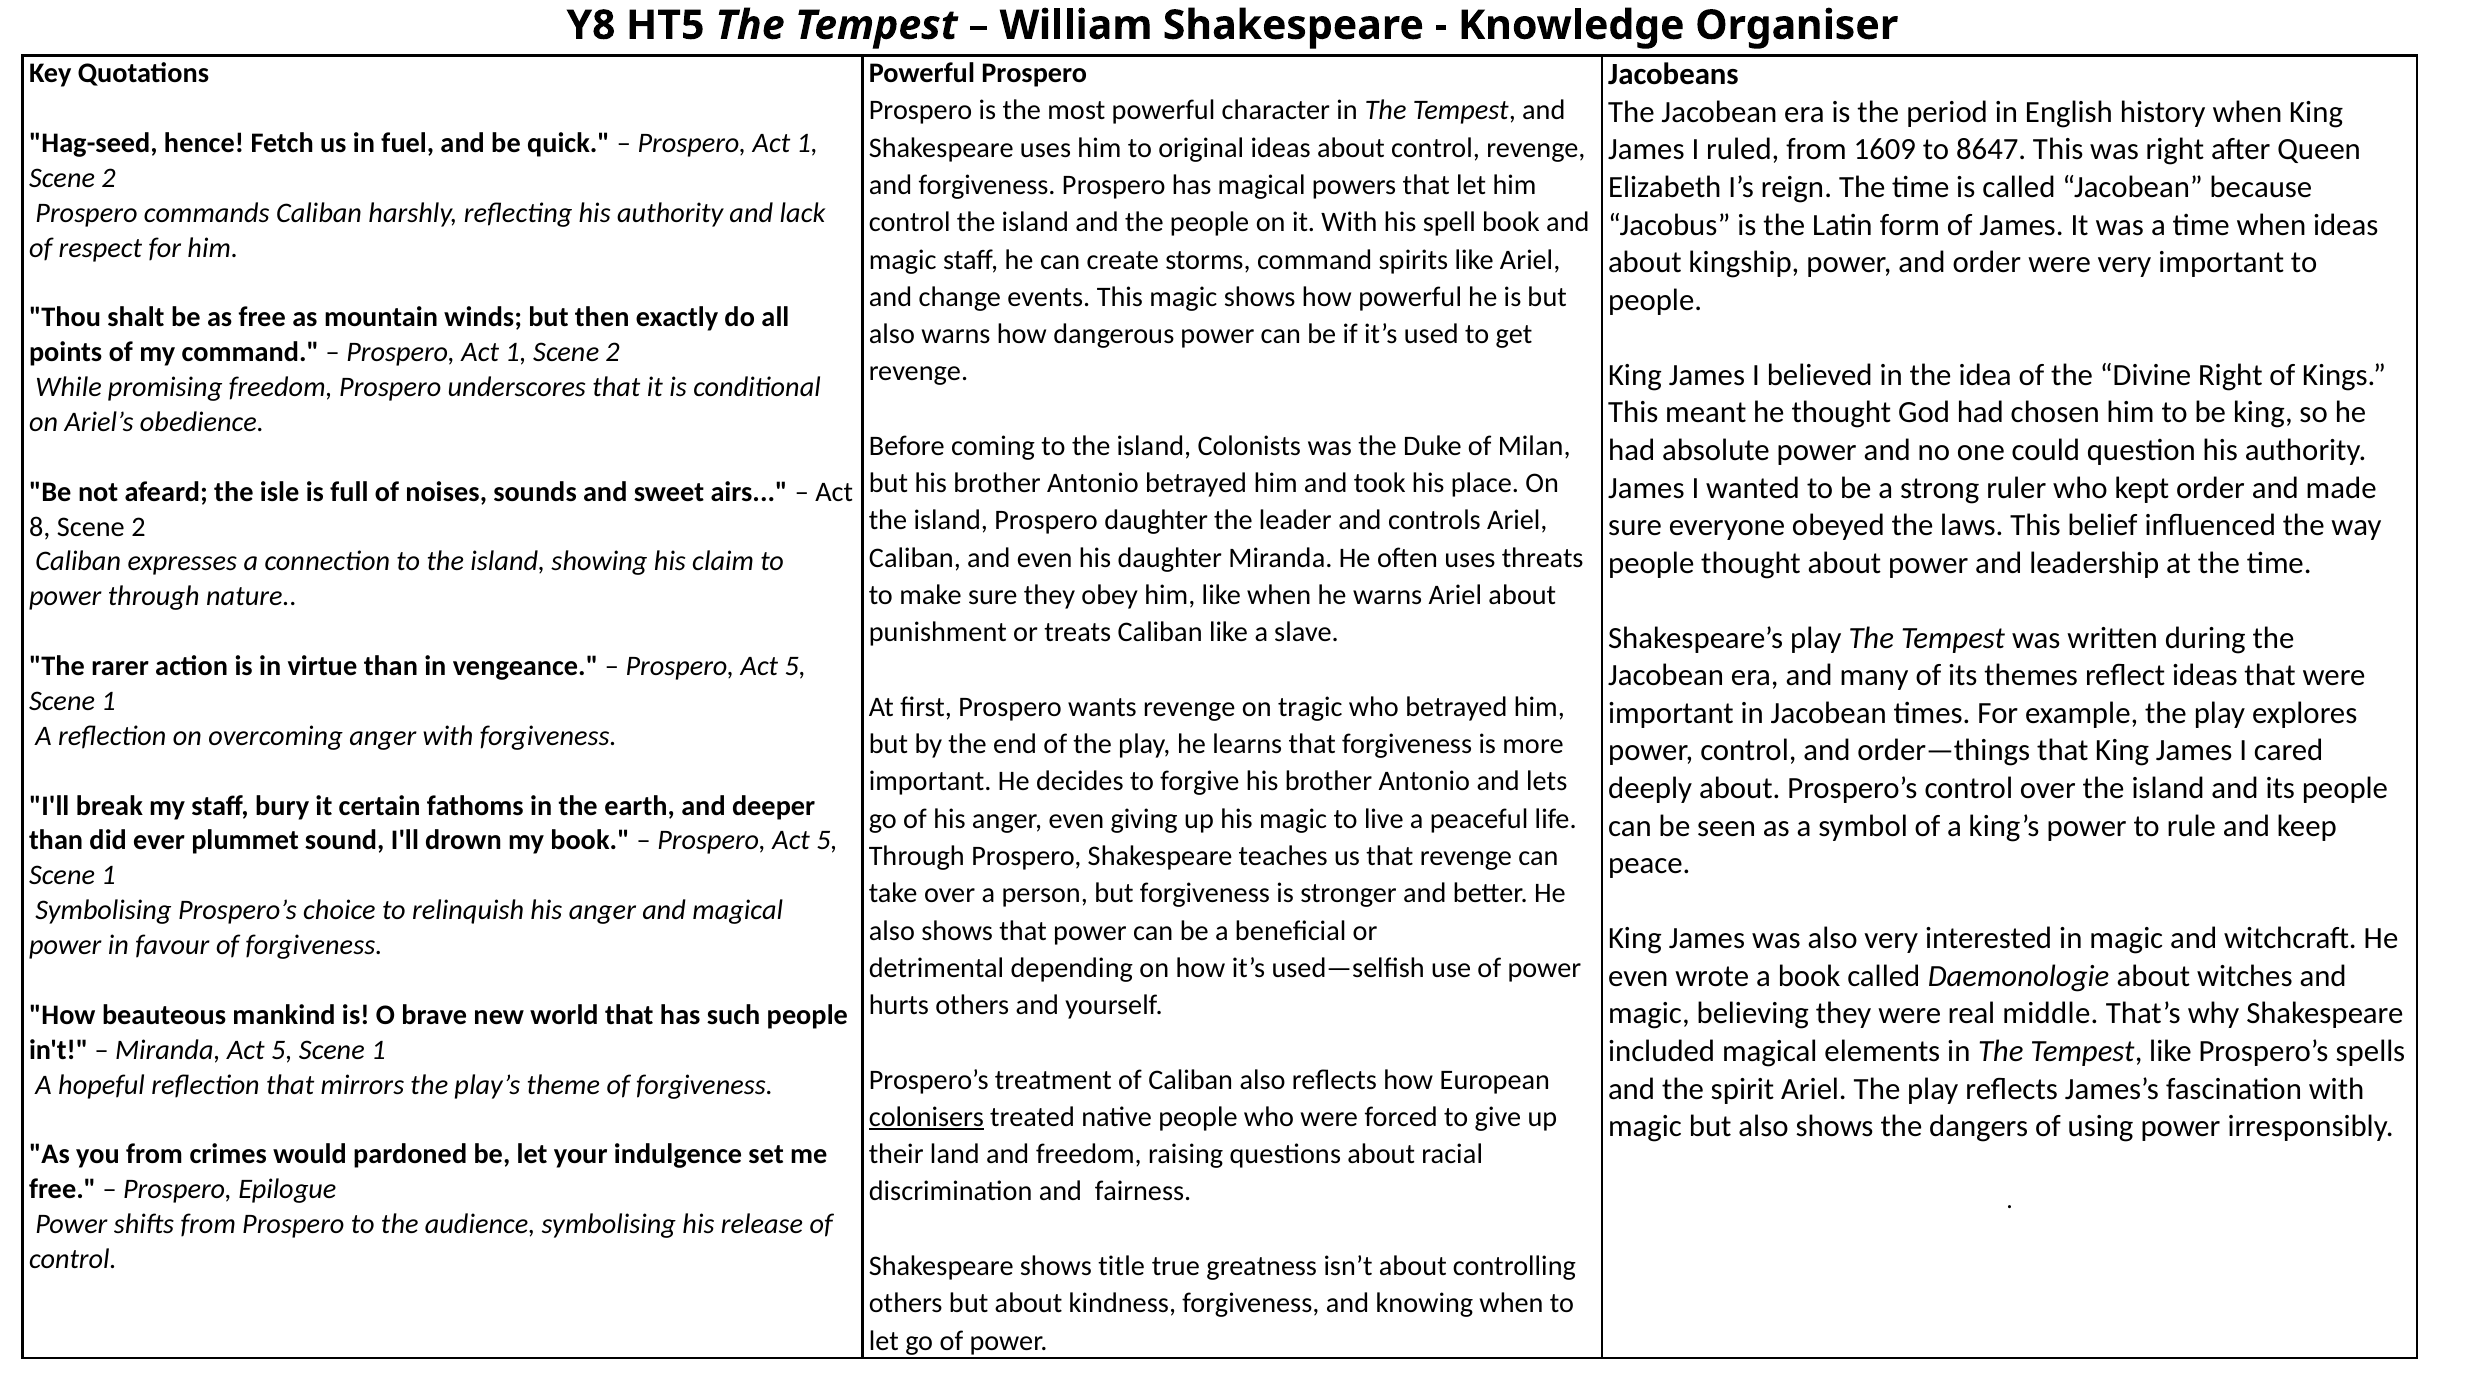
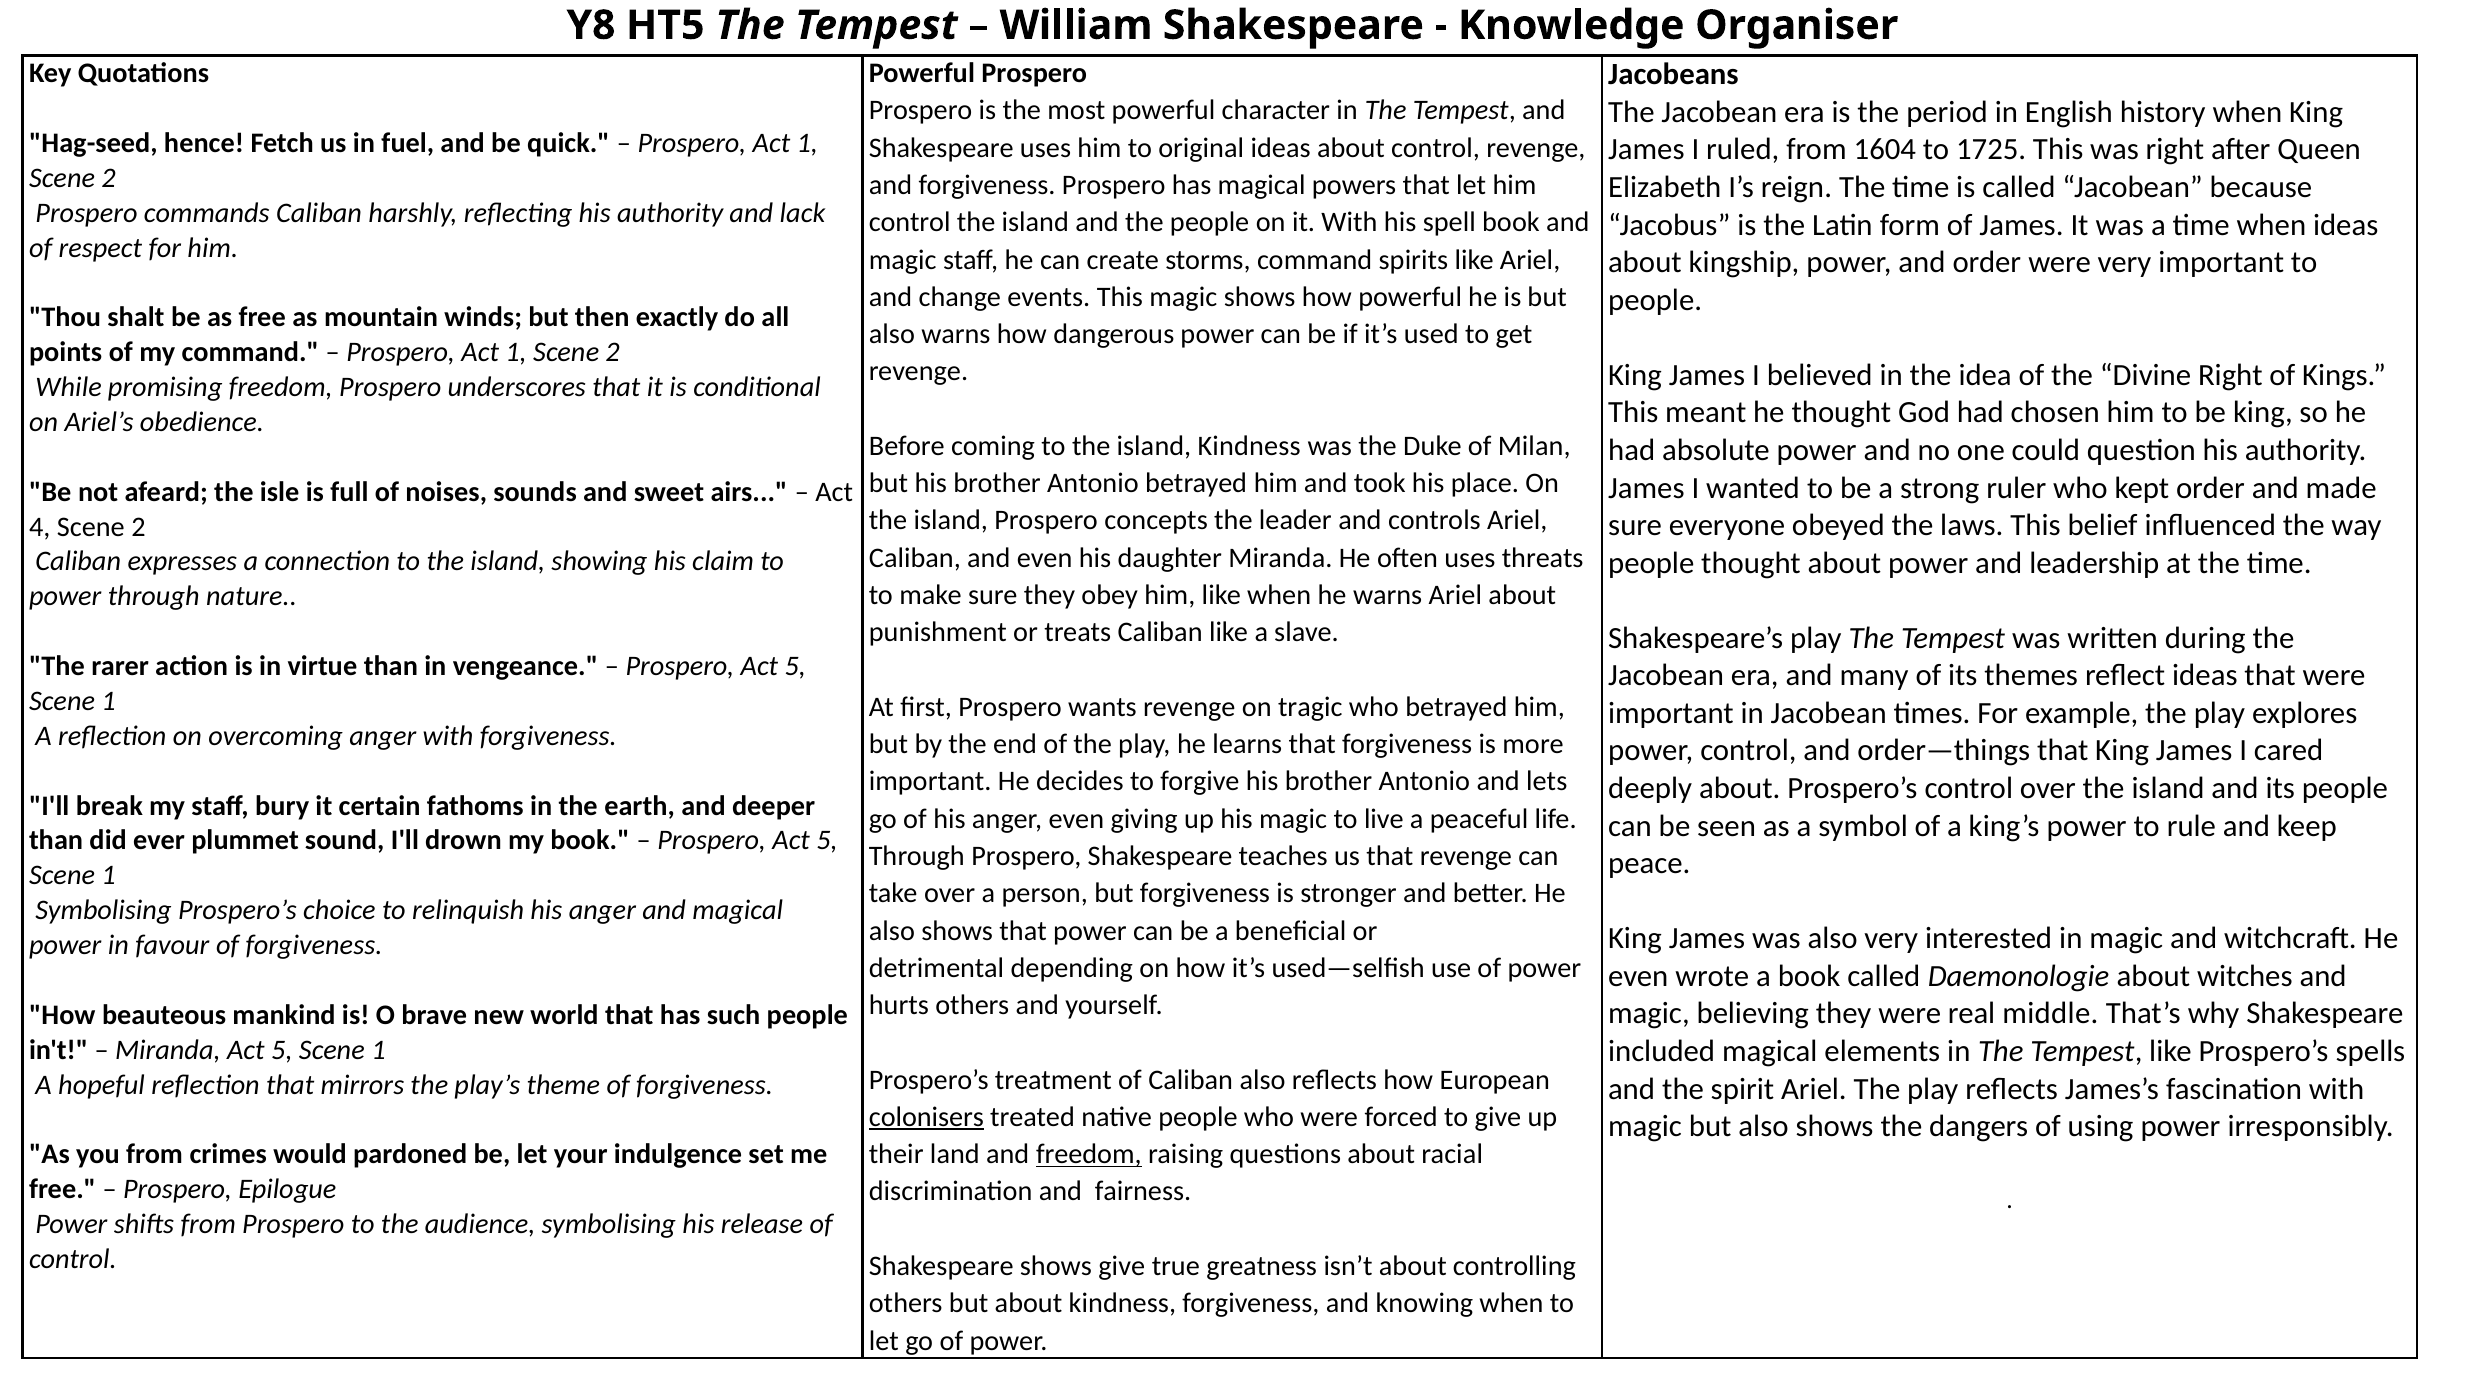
1609: 1609 -> 1604 (1885, 150)
8647: 8647 -> 1725 (1991, 150)
island Colonists: Colonists -> Kindness (1249, 446)
Prospero daughter: daughter -> concepts (1156, 521)
8: 8 -> 4 (40, 527)
freedom underline: none -> present (1089, 1154)
shows title: title -> give (1122, 1266)
